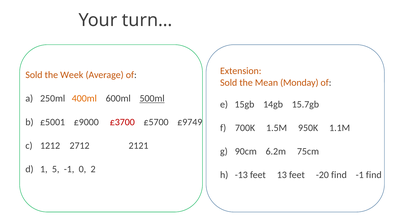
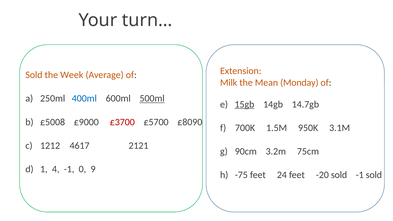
Sold: Sold -> Milk (229, 83)
400ml colour: orange -> blue (84, 98)
15gb underline: none -> present (244, 104)
15.7gb: 15.7gb -> 14.7gb (305, 104)
£5001: £5001 -> £5008 (53, 122)
£9749: £9749 -> £8090 (190, 122)
1.1M: 1.1M -> 3.1M (340, 128)
2712: 2712 -> 4617 (80, 146)
6.2m: 6.2m -> 3.2m (276, 151)
5: 5 -> 4 (56, 169)
2: 2 -> 9 (93, 169)
-13: -13 -> -75 (241, 175)
13: 13 -> 24 (282, 175)
-20 find: find -> sold (339, 175)
-1 find: find -> sold (374, 175)
